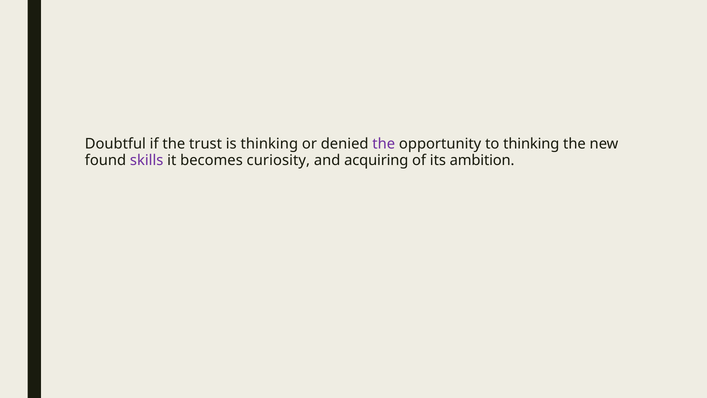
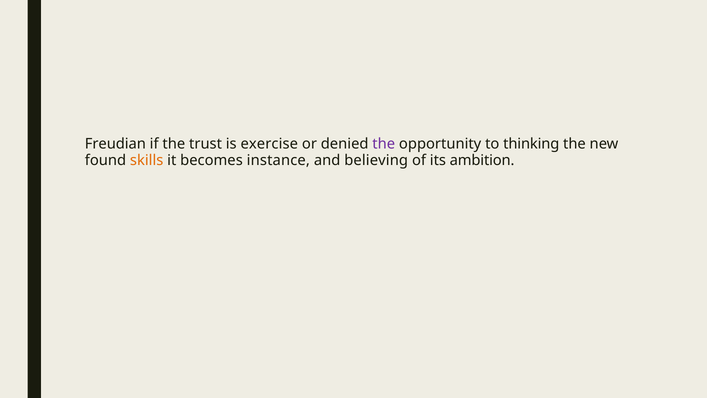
Doubtful: Doubtful -> Freudian (115, 144)
is thinking: thinking -> exercise (269, 144)
skills colour: purple -> orange (147, 160)
curiosity: curiosity -> instance (278, 160)
acquiring: acquiring -> believing (376, 160)
